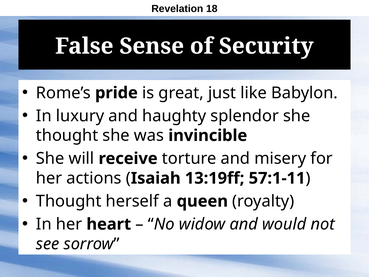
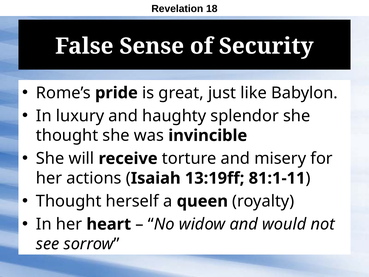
57:1-11: 57:1-11 -> 81:1-11 (277, 178)
